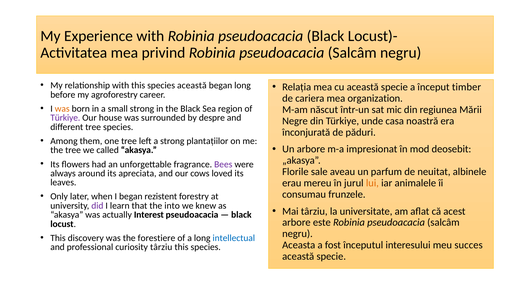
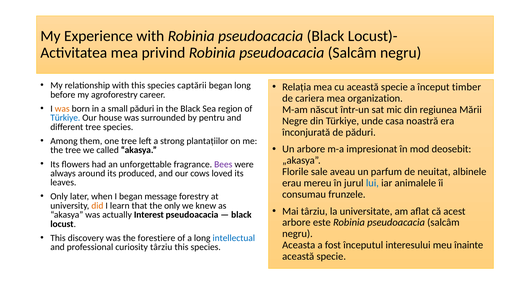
species această: această -> captării (192, 86)
small strong: strong -> păduri (142, 109)
Türkiye colour: purple -> blue (65, 118)
despre: despre -> pentru (212, 118)
apreciata: apreciata -> produced (138, 173)
lui colour: orange -> blue (372, 183)
rezistent: rezistent -> message (161, 197)
did colour: purple -> orange (97, 206)
the into: into -> only (172, 206)
succes: succes -> înainte (469, 245)
